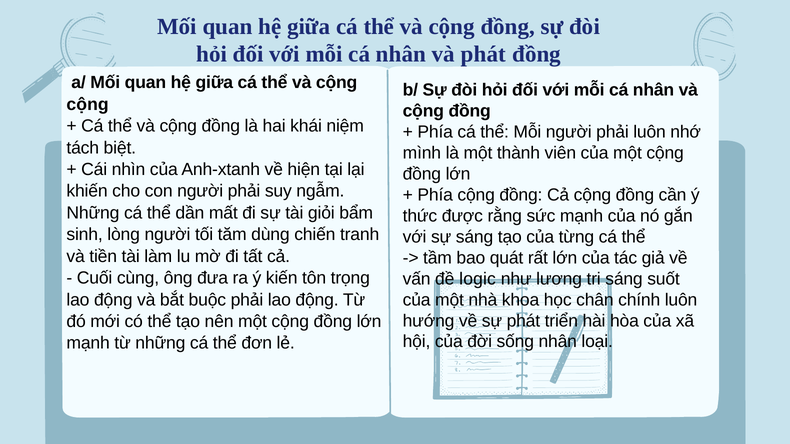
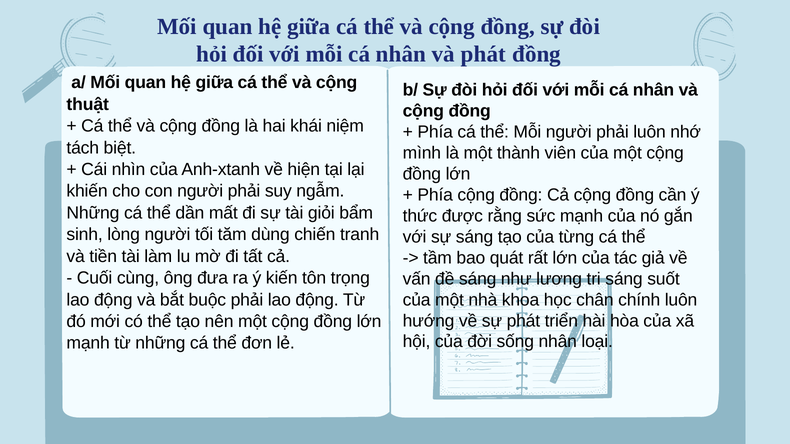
cộng: cộng -> thuật (88, 104)
đề logic: logic -> sáng (478, 279)
